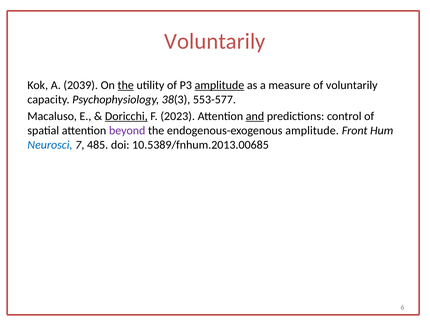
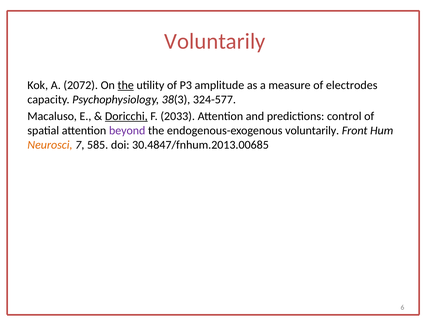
2039: 2039 -> 2072 (81, 85)
amplitude underline: present -> none (219, 85)
of voluntarily: voluntarily -> electrodes (352, 85)
553-577: 553-577 -> 324-577 (214, 100)
2023: 2023 -> 2033 (178, 117)
and underline: present -> none (255, 117)
endogenous-exogenous amplitude: amplitude -> voluntarily (312, 131)
Neurosci colour: blue -> orange (50, 145)
485: 485 -> 585 (98, 145)
10.5389/fnhum.2013.00685: 10.5389/fnhum.2013.00685 -> 30.4847/fnhum.2013.00685 (200, 145)
